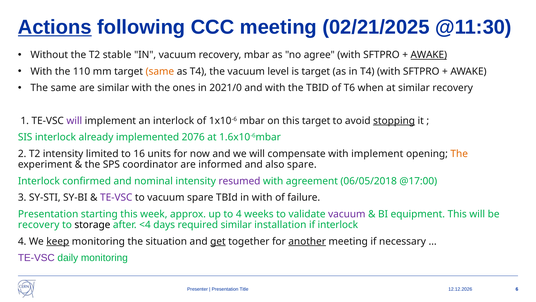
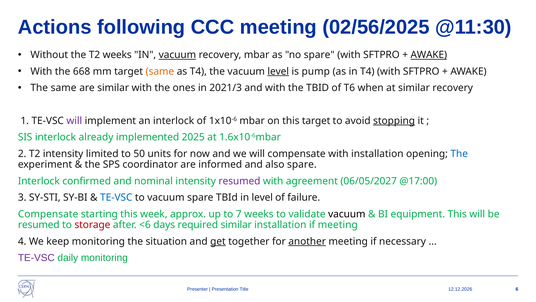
Actions underline: present -> none (55, 27)
02/21/2025: 02/21/2025 -> 02/56/2025 (376, 27)
T2 stable: stable -> weeks (117, 55)
vacuum underline: none -> present (177, 55)
no agree: agree -> spare (319, 55)
110: 110 -> 668 (82, 71)
level underline: none -> present (278, 71)
is target: target -> pump (316, 71)
2021/0: 2021/0 -> 2021/3 (226, 88)
2076: 2076 -> 2025 (193, 137)
16: 16 -> 50 (139, 153)
with implement: implement -> installation (377, 153)
The colour: orange -> blue (459, 153)
06/05/2018: 06/05/2018 -> 06/05/2027 (369, 181)
TE-VSC colour: purple -> blue (116, 197)
in with: with -> level (262, 197)
Presentation: Presentation -> Compensate (48, 214)
to 4: 4 -> 7 (239, 214)
vacuum colour: purple -> black (347, 214)
recovery: recovery -> resumed (39, 225)
storage colour: black -> red (92, 225)
<4: <4 -> <6 (145, 225)
if interlock: interlock -> meeting (338, 225)
keep underline: present -> none (58, 241)
